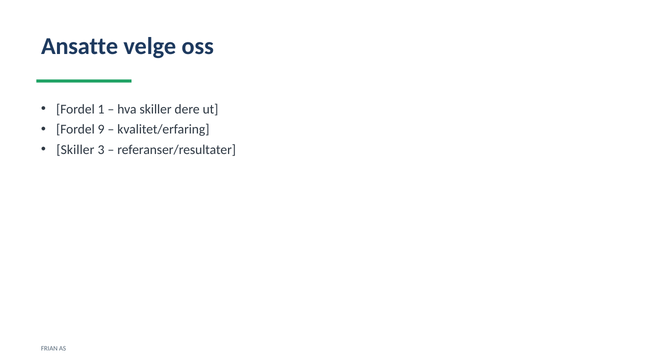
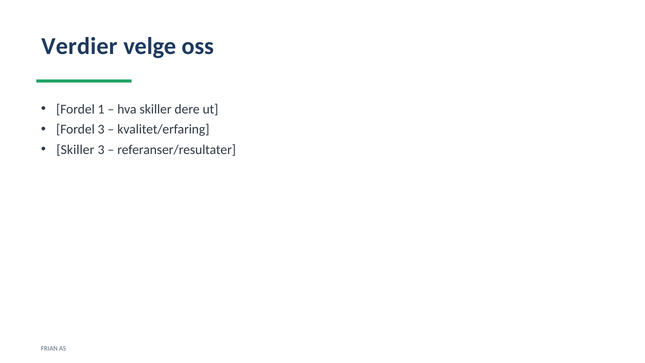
Ansatte: Ansatte -> Verdier (79, 46)
Fordel 9: 9 -> 3 (101, 129)
